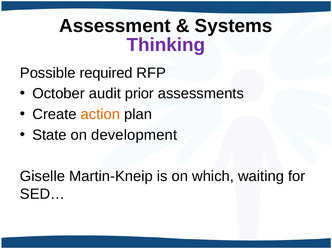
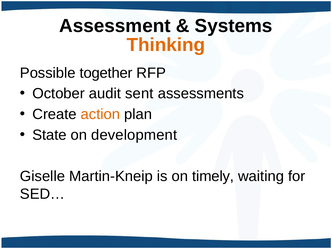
Thinking colour: purple -> orange (166, 45)
required: required -> together (106, 73)
prior: prior -> sent (139, 94)
which: which -> timely (213, 176)
